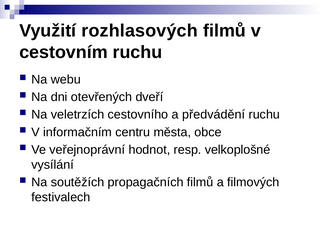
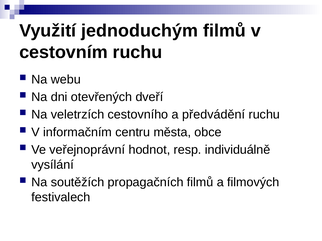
rozhlasových: rozhlasových -> jednoduchým (140, 31)
velkoplošné: velkoplošné -> individuálně (238, 150)
